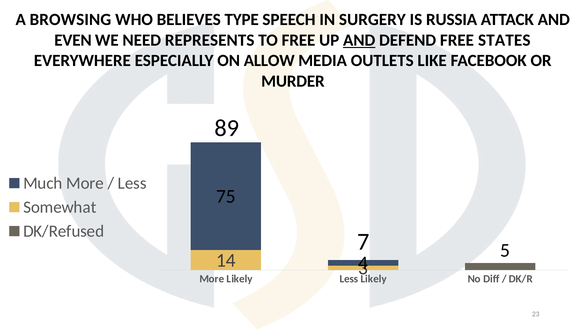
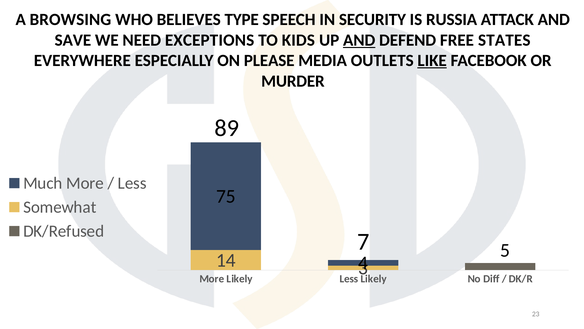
SURGERY: SURGERY -> SECURITY (372, 20)
EVEN: EVEN -> SAVE (73, 40)
REPRESENTS: REPRESENTS -> EXCEPTIONS (210, 40)
TO FREE: FREE -> KIDS (298, 40)
ALLOW: ALLOW -> PLEASE (269, 60)
LIKE underline: none -> present (432, 60)
